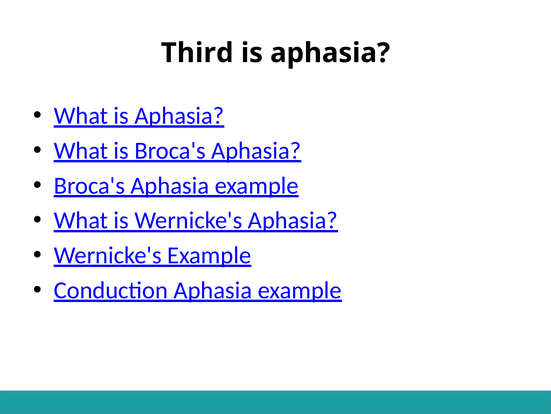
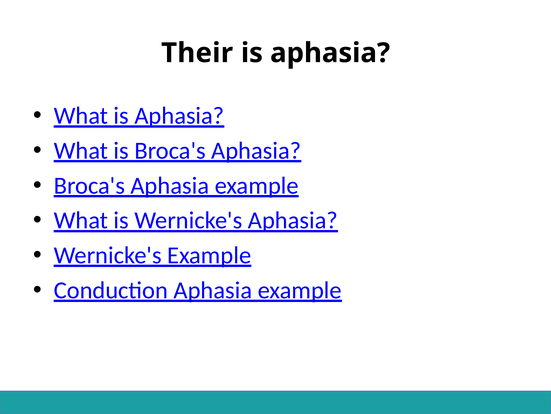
Third: Third -> Their (197, 53)
